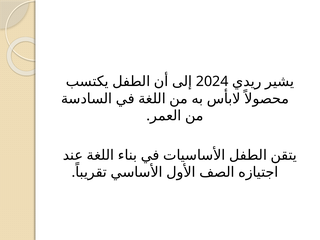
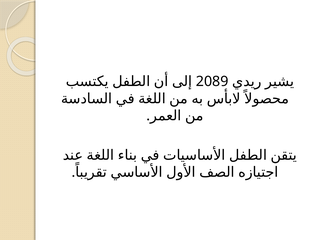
2024: 2024 -> 2089 (212, 82)
